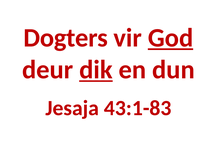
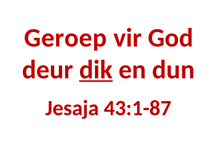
Dogters: Dogters -> Geroep (65, 38)
God underline: present -> none (171, 38)
43:1-83: 43:1-83 -> 43:1-87 (138, 108)
